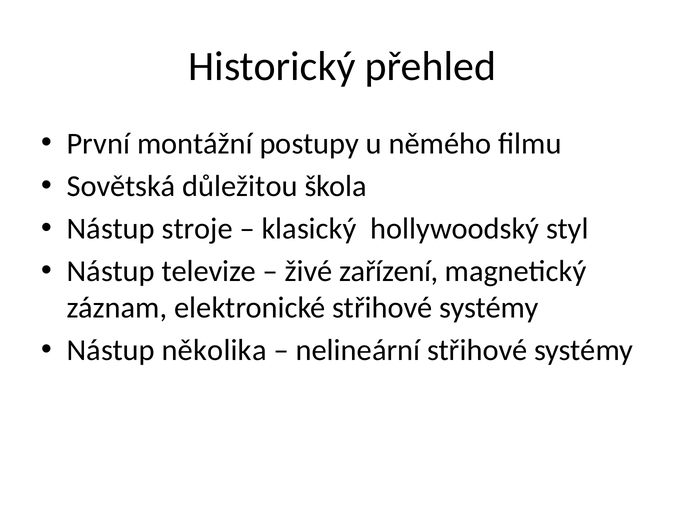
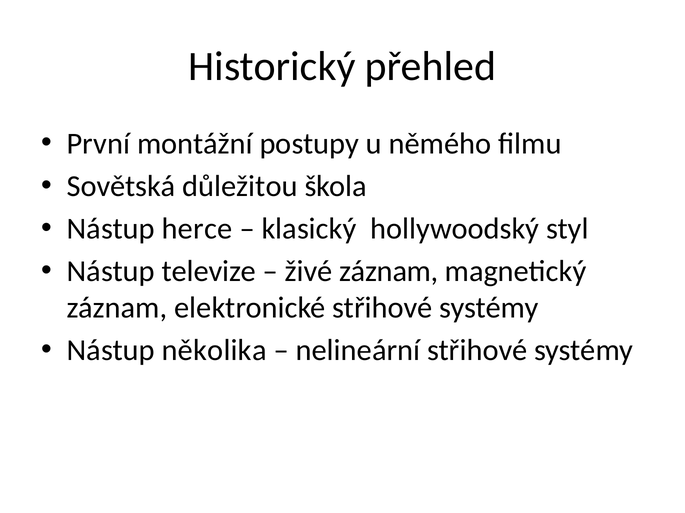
stroje: stroje -> herce (197, 229)
živé zařízení: zařízení -> záznam (389, 272)
